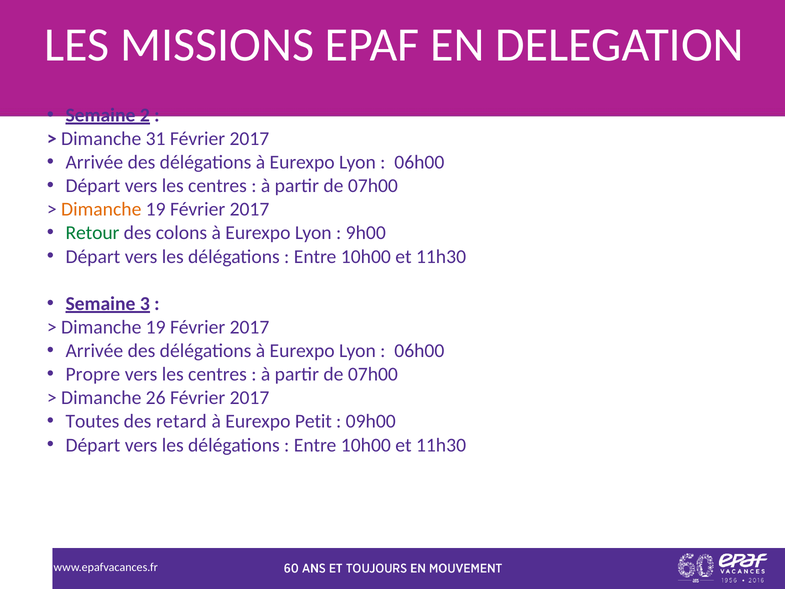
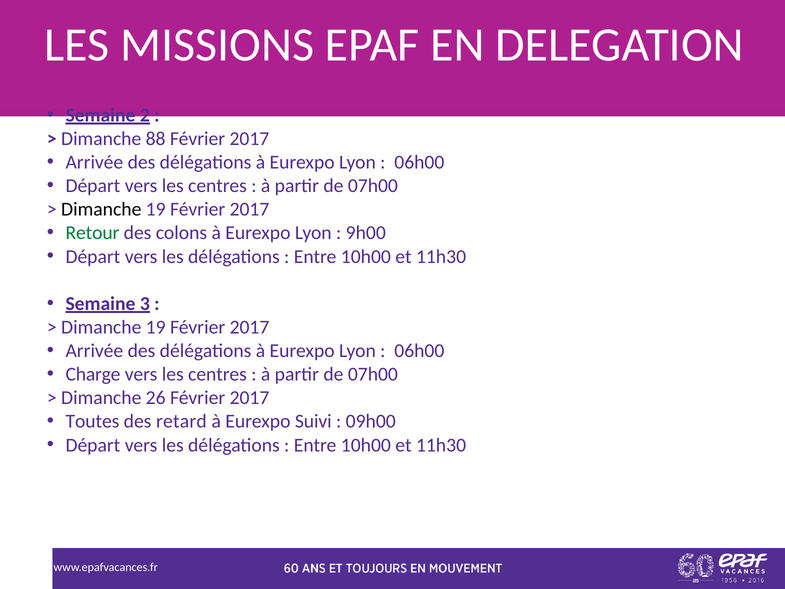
31: 31 -> 88 (156, 139)
Dimanche colour: orange -> black (101, 209)
Propre: Propre -> Charge (93, 374)
Petit: Petit -> Suivi (313, 421)
